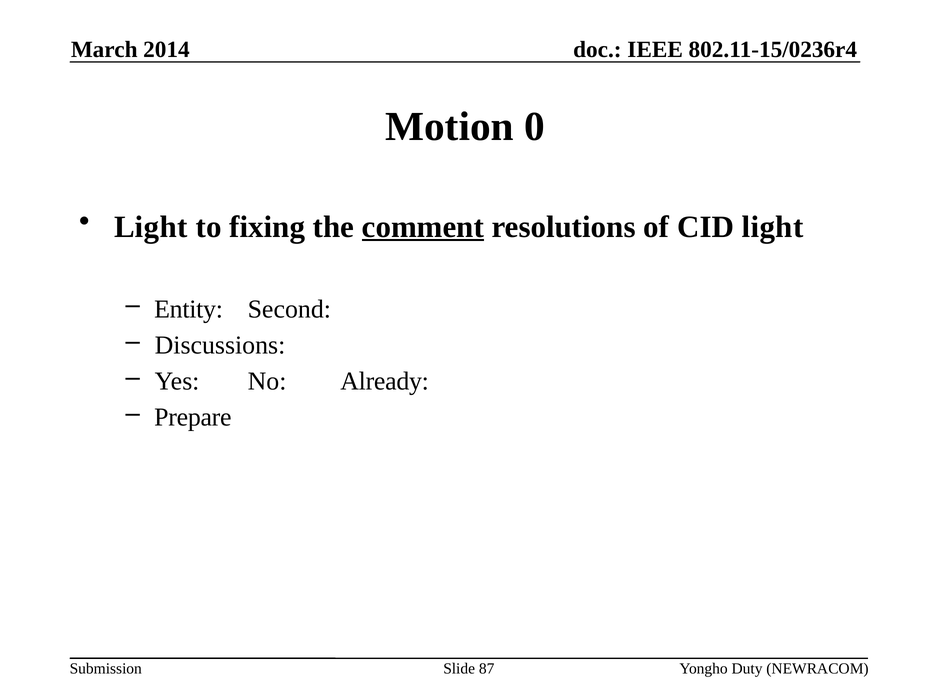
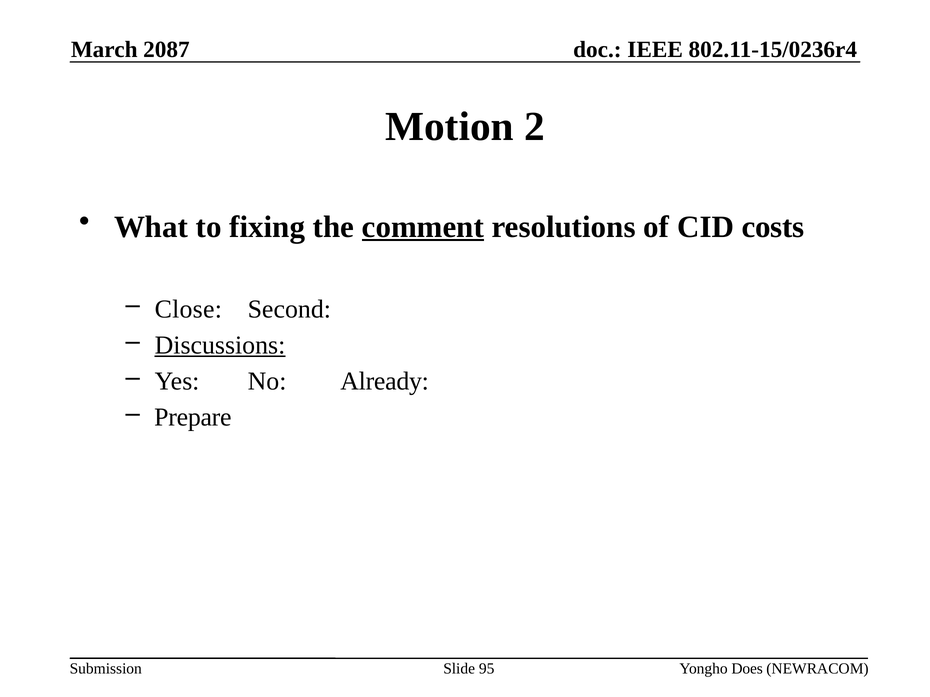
2014: 2014 -> 2087 (166, 50)
0: 0 -> 2 (534, 127)
Light: Light -> What (151, 227)
CID light: light -> costs (773, 227)
Entity: Entity -> Close (188, 309)
Discussions underline: none -> present (220, 345)
87: 87 -> 95 (487, 669)
Duty: Duty -> Does (747, 669)
